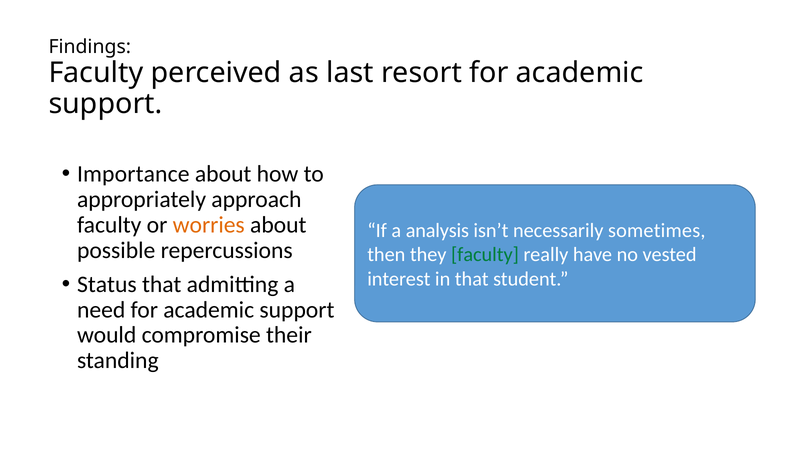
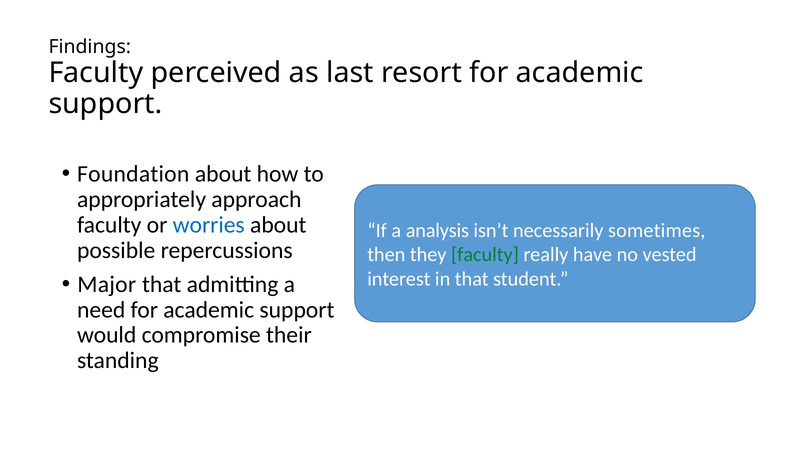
Importance: Importance -> Foundation (133, 174)
worries colour: orange -> blue (209, 225)
Status: Status -> Major (107, 284)
